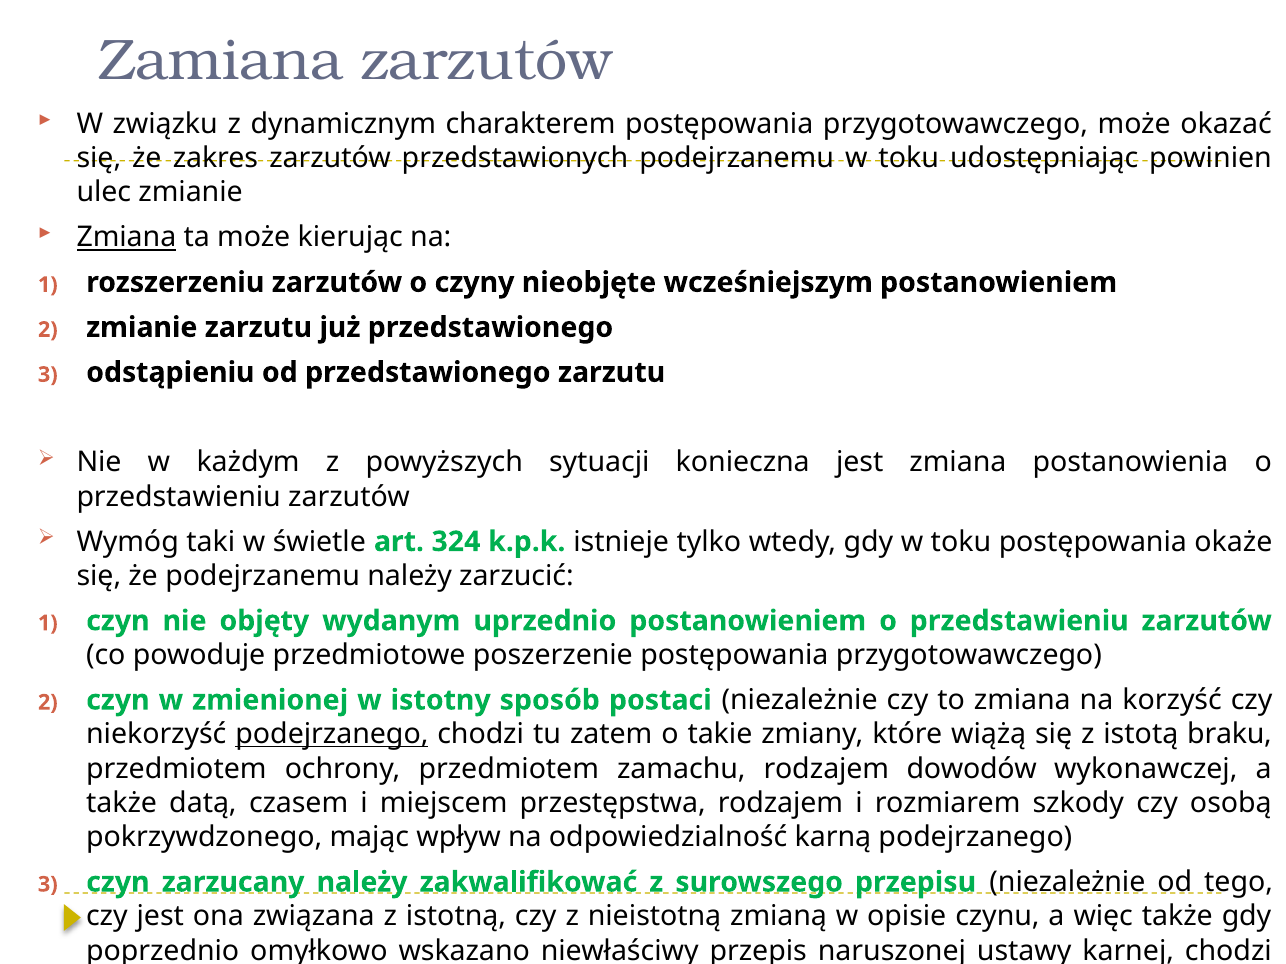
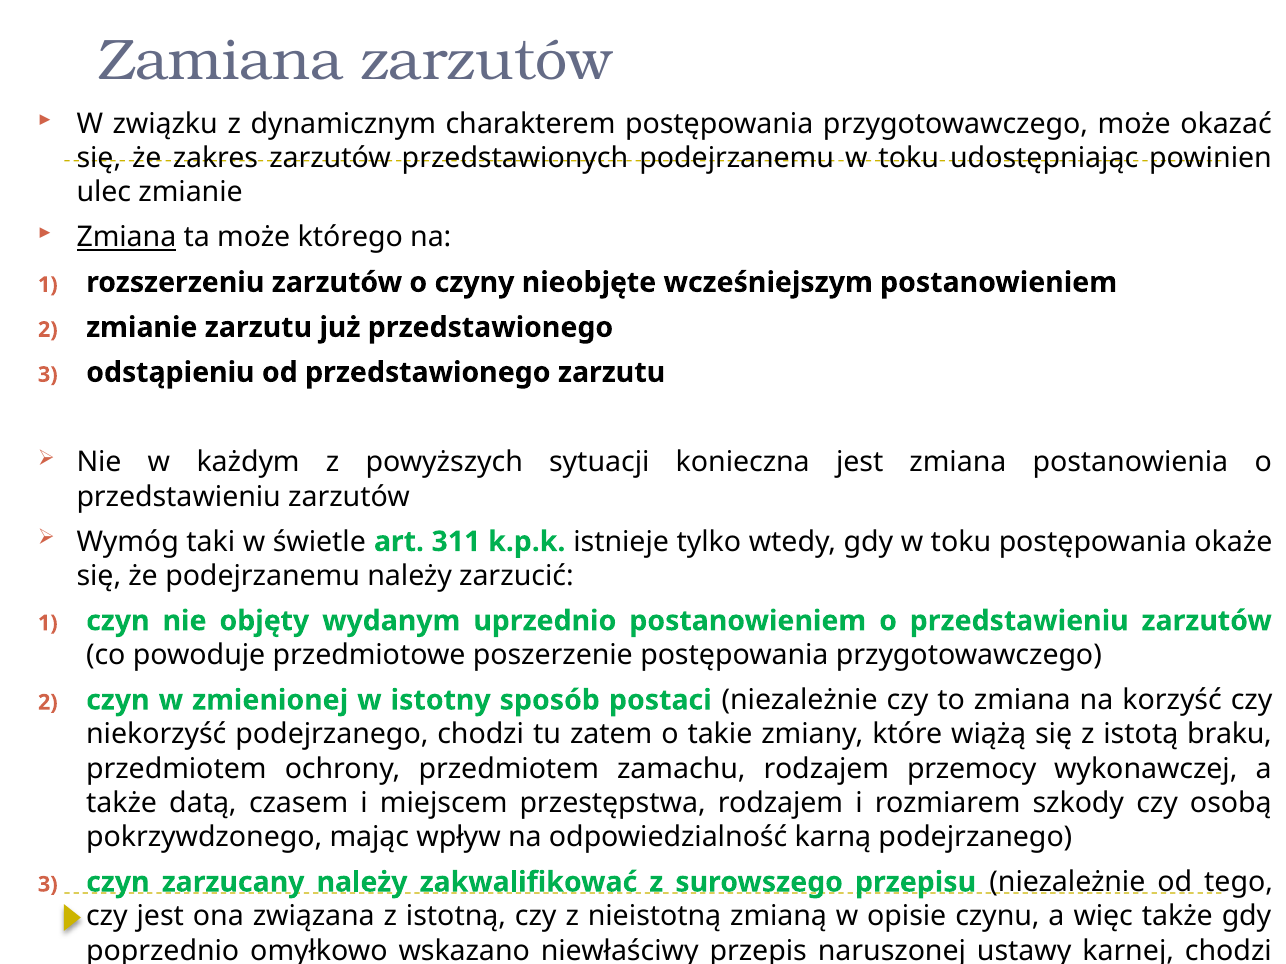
kierując: kierując -> którego (350, 238)
324: 324 -> 311 (456, 542)
podejrzanego underline: present -> none (332, 735)
dowodów: dowodów -> przemocy (972, 769)
